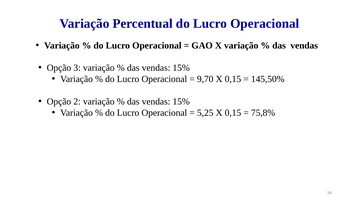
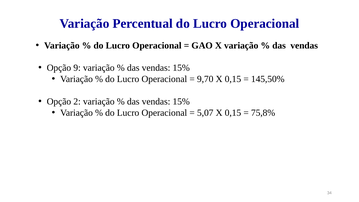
3: 3 -> 9 (77, 68)
5,25: 5,25 -> 5,07 (205, 113)
